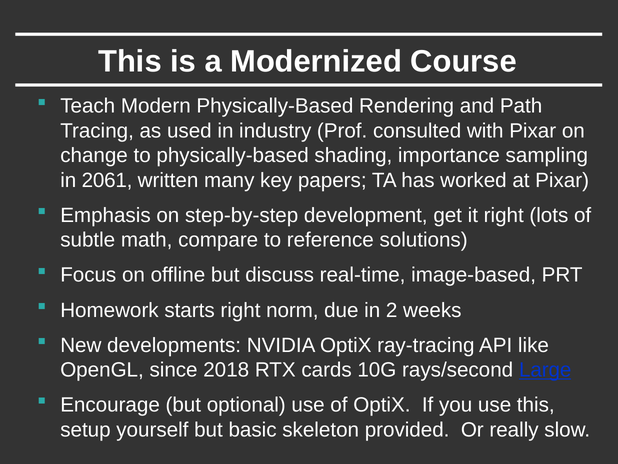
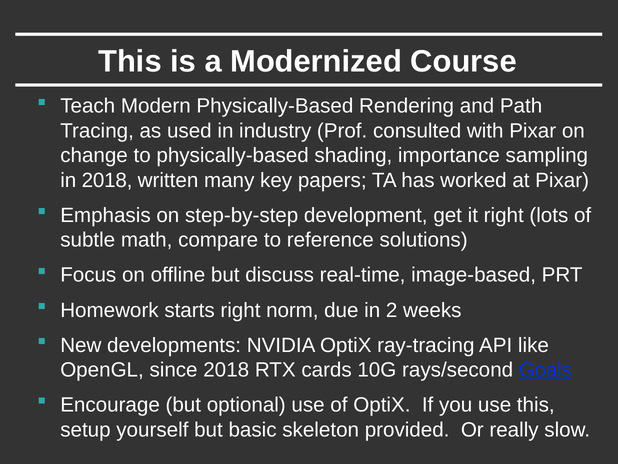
in 2061: 2061 -> 2018 (107, 180)
Large: Large -> Goals (545, 370)
